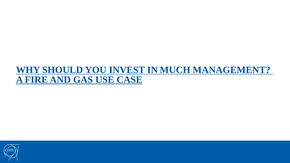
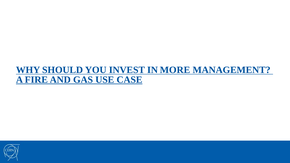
MUCH: MUCH -> MORE (175, 70)
